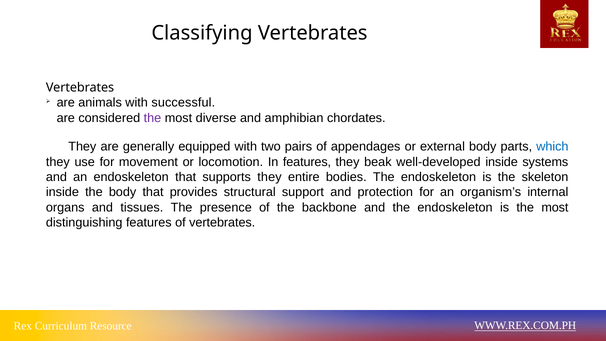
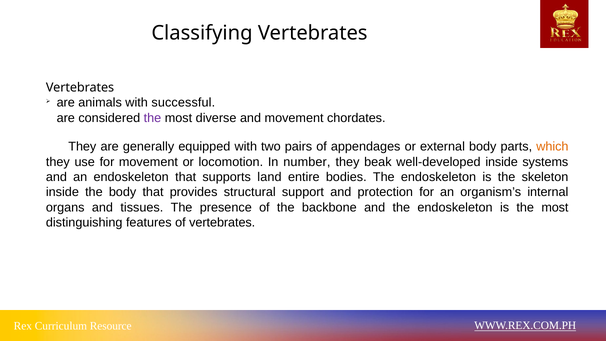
and amphibian: amphibian -> movement (294, 118)
which colour: blue -> orange (552, 147)
In features: features -> number (307, 162)
supports they: they -> land (269, 177)
